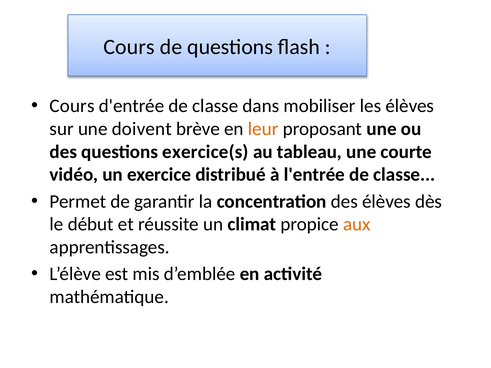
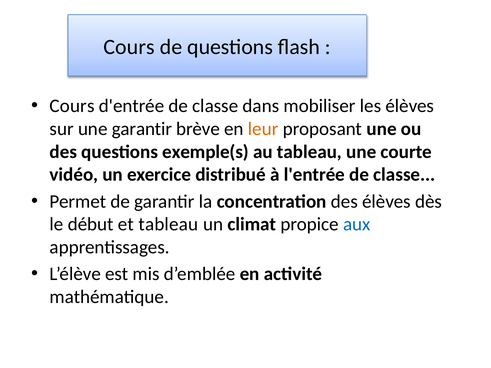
une doivent: doivent -> garantir (142, 129)
exercice(s: exercice(s -> exemple(s (206, 152)
et réussite: réussite -> tableau (168, 224)
aux colour: orange -> blue (357, 224)
